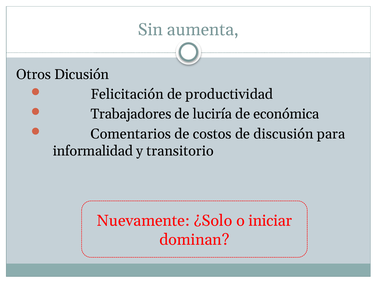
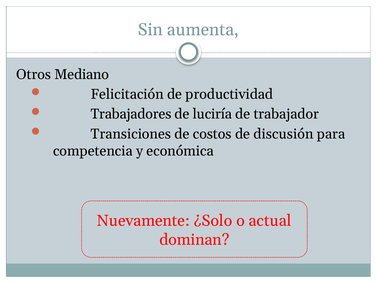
Dicusión: Dicusión -> Mediano (82, 74)
económica: económica -> trabajador (286, 114)
Comentarios: Comentarios -> Transiciones (131, 134)
informalidad: informalidad -> competencia (93, 151)
transitorio: transitorio -> económica (180, 151)
iniciar: iniciar -> actual (270, 221)
